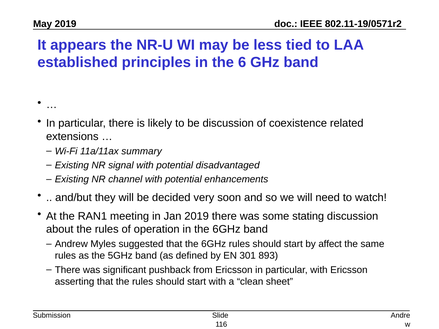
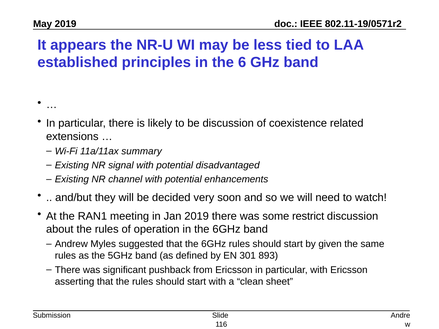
stating: stating -> restrict (308, 216)
affect: affect -> given (330, 244)
